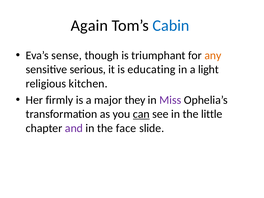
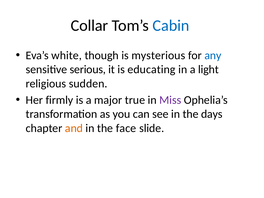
Again: Again -> Collar (89, 26)
sense: sense -> white (67, 55)
triumphant: triumphant -> mysterious (158, 55)
any colour: orange -> blue (213, 55)
kitchen: kitchen -> sudden (88, 84)
they: they -> true (135, 100)
can underline: present -> none (141, 114)
little: little -> days (212, 114)
and colour: purple -> orange (74, 128)
